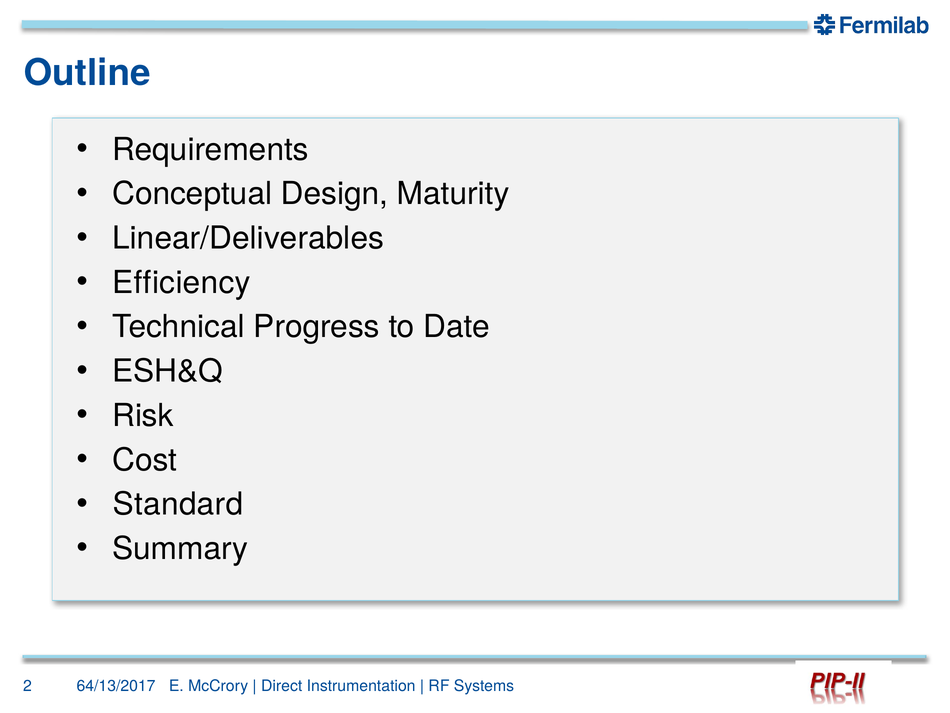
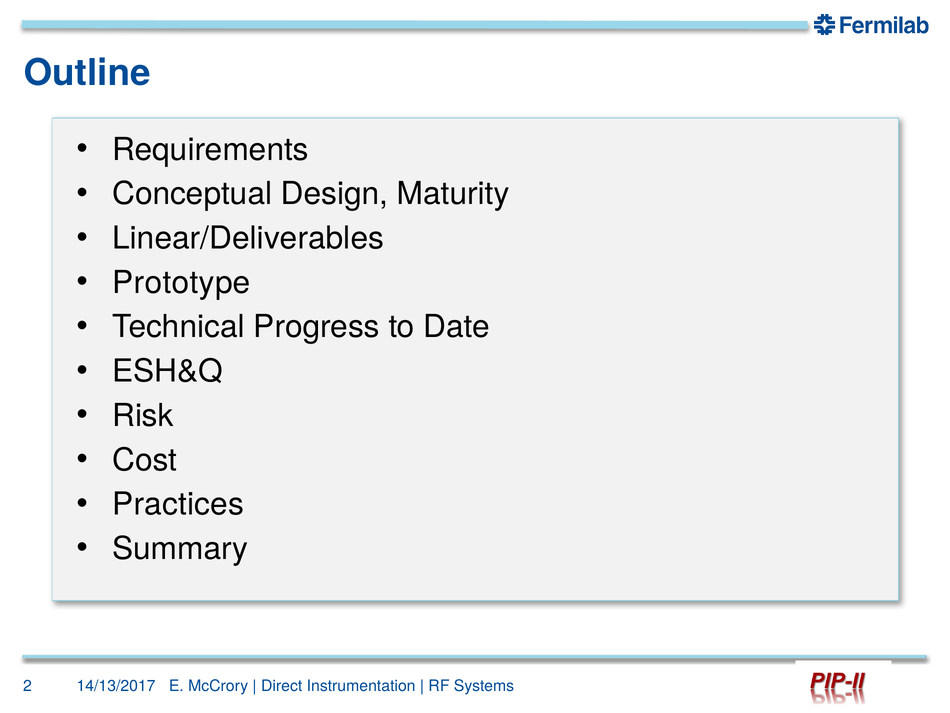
Efficiency: Efficiency -> Prototype (182, 282)
Standard: Standard -> Practices (178, 504)
64/13/2017: 64/13/2017 -> 14/13/2017 (116, 685)
